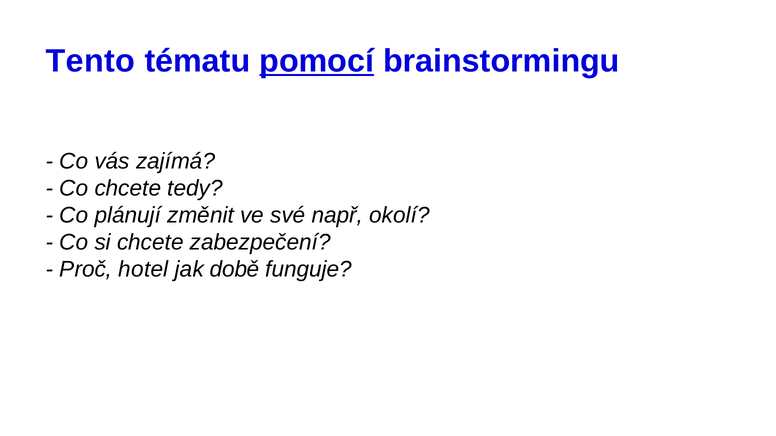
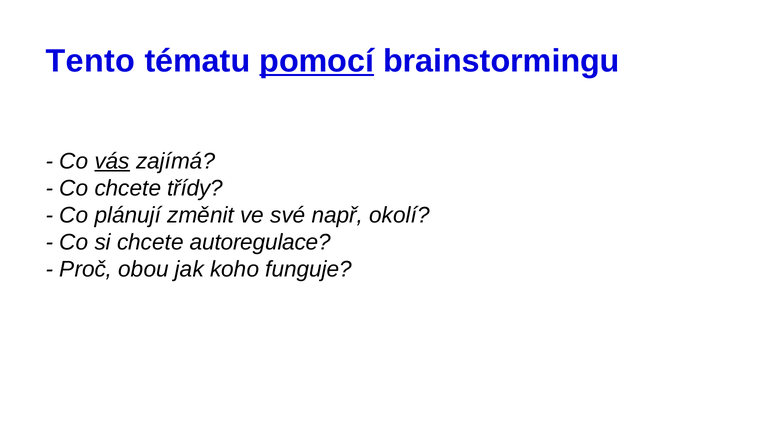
vás underline: none -> present (112, 161)
tedy: tedy -> třídy (195, 188)
zabezpečení: zabezpečení -> autoregulace (260, 243)
hotel: hotel -> obou (144, 270)
době: době -> koho (235, 270)
